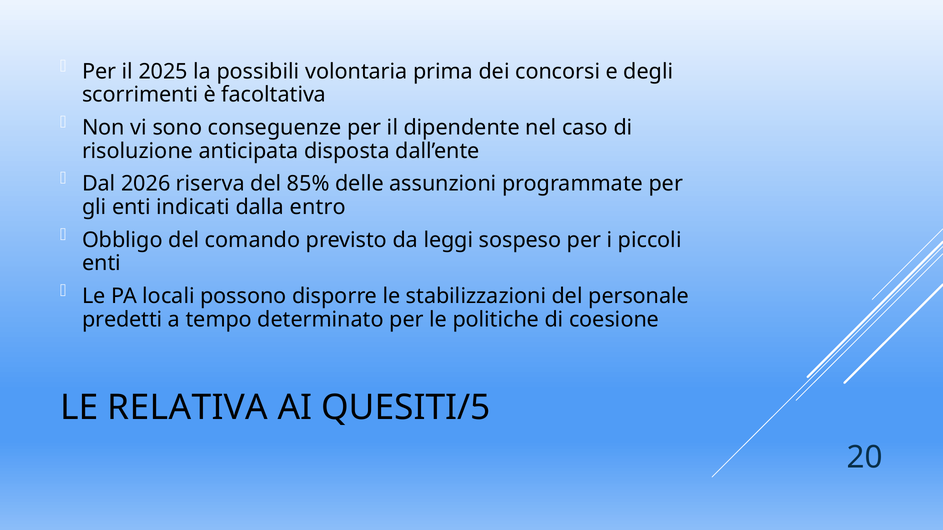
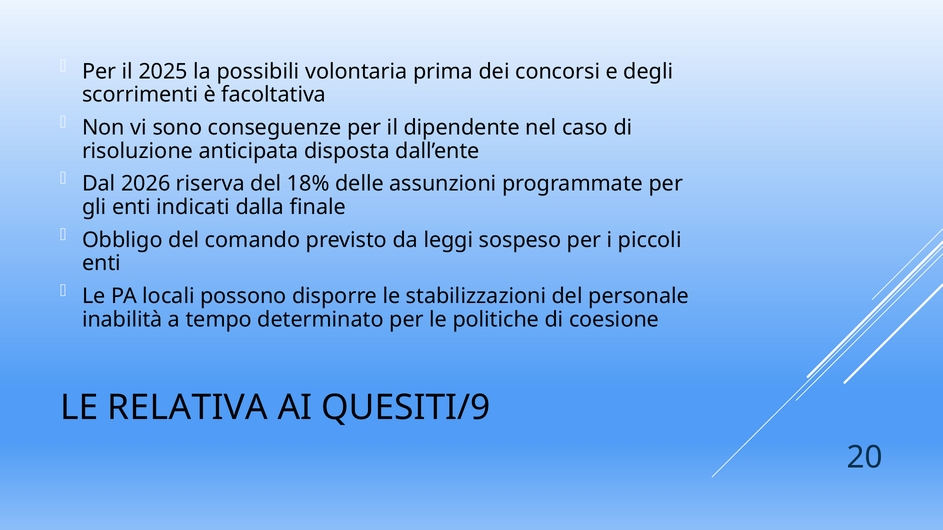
85%: 85% -> 18% (308, 184)
entro: entro -> finale (318, 207)
predetti: predetti -> inabilità (122, 320)
QUESITI/5: QUESITI/5 -> QUESITI/9 (406, 408)
